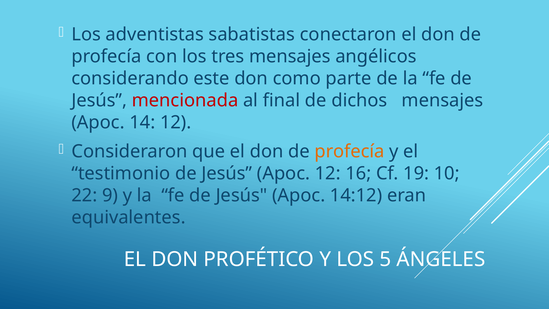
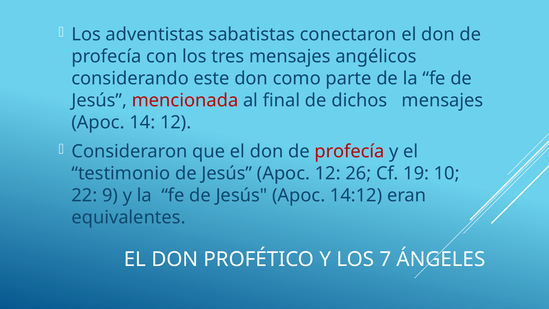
profecía colour: orange -> red (350, 152)
16: 16 -> 26 (358, 173)
5: 5 -> 7 (385, 259)
